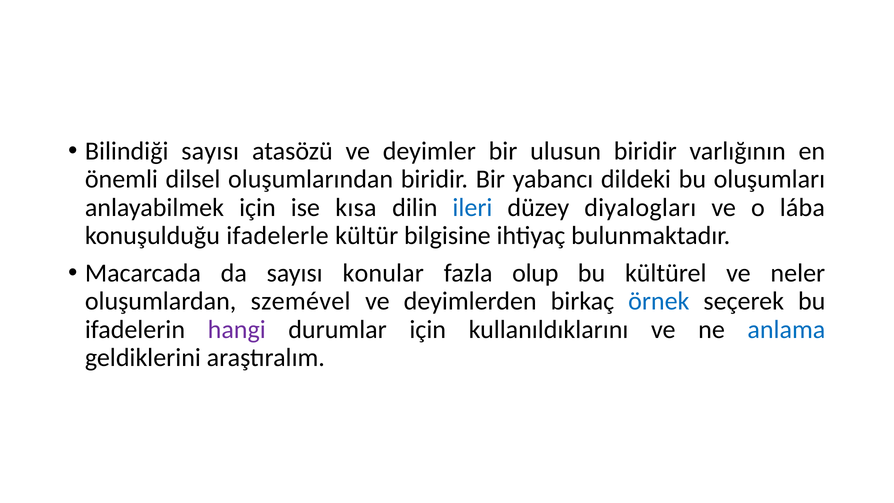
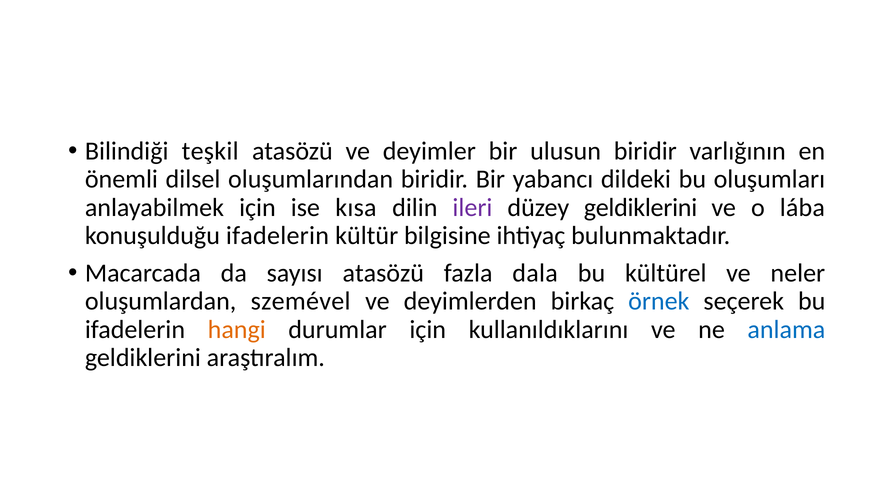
Bilindiği sayısı: sayısı -> teşkil (210, 151)
ileri colour: blue -> purple (472, 207)
düzey diyalogları: diyalogları -> geldiklerini (641, 207)
konuşulduğu ifadelerle: ifadelerle -> ifadelerin (277, 236)
sayısı konular: konular -> atasözü (383, 273)
olup: olup -> dala (535, 273)
hangi colour: purple -> orange (237, 329)
